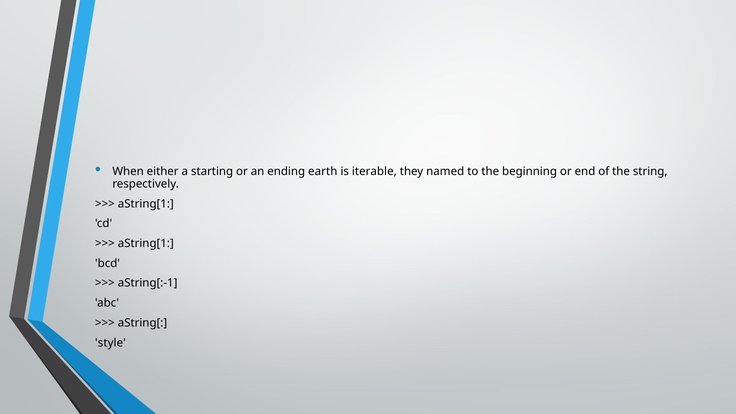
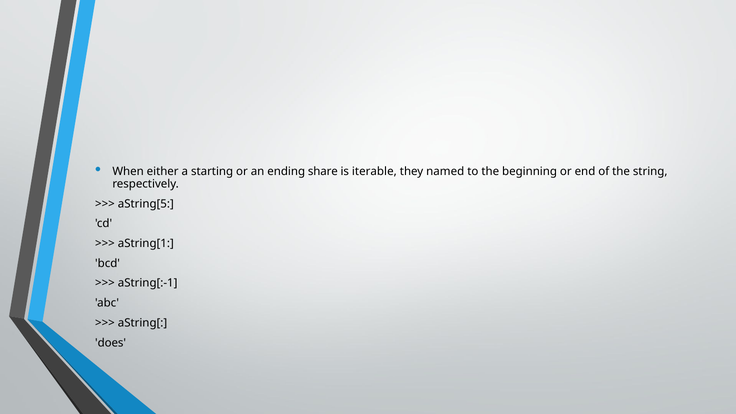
earth: earth -> share (323, 171)
aString[1: aString[1 -> aString[5 (146, 204)
style: style -> does (111, 343)
